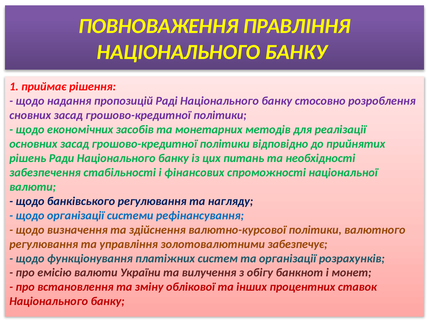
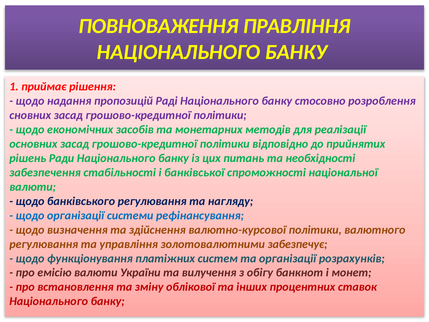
фінансових: фінансових -> банківської (194, 172)
